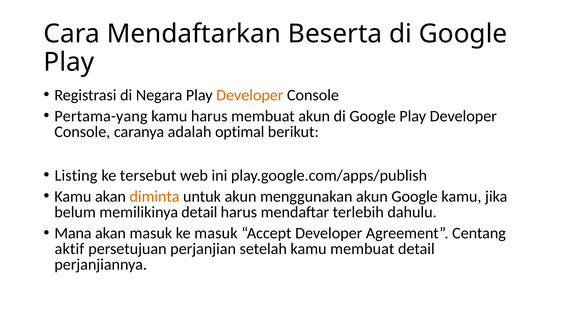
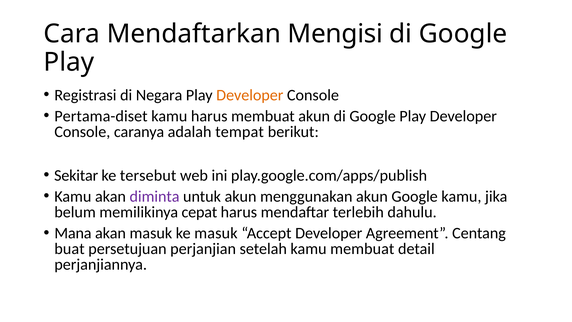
Beserta: Beserta -> Mengisi (335, 34)
Pertama-yang: Pertama-yang -> Pertama-diset (101, 116)
optimal: optimal -> tempat (240, 132)
Listing: Listing -> Sekitar (76, 175)
diminta colour: orange -> purple (155, 196)
memilikinya detail: detail -> cepat (199, 212)
aktif: aktif -> buat (69, 249)
